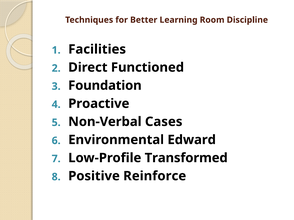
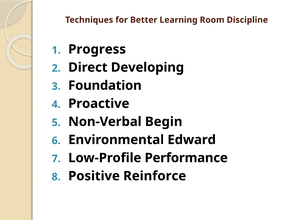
Facilities: Facilities -> Progress (97, 49)
Functioned: Functioned -> Developing (147, 68)
Cases: Cases -> Begin (164, 122)
Transformed: Transformed -> Performance (186, 158)
